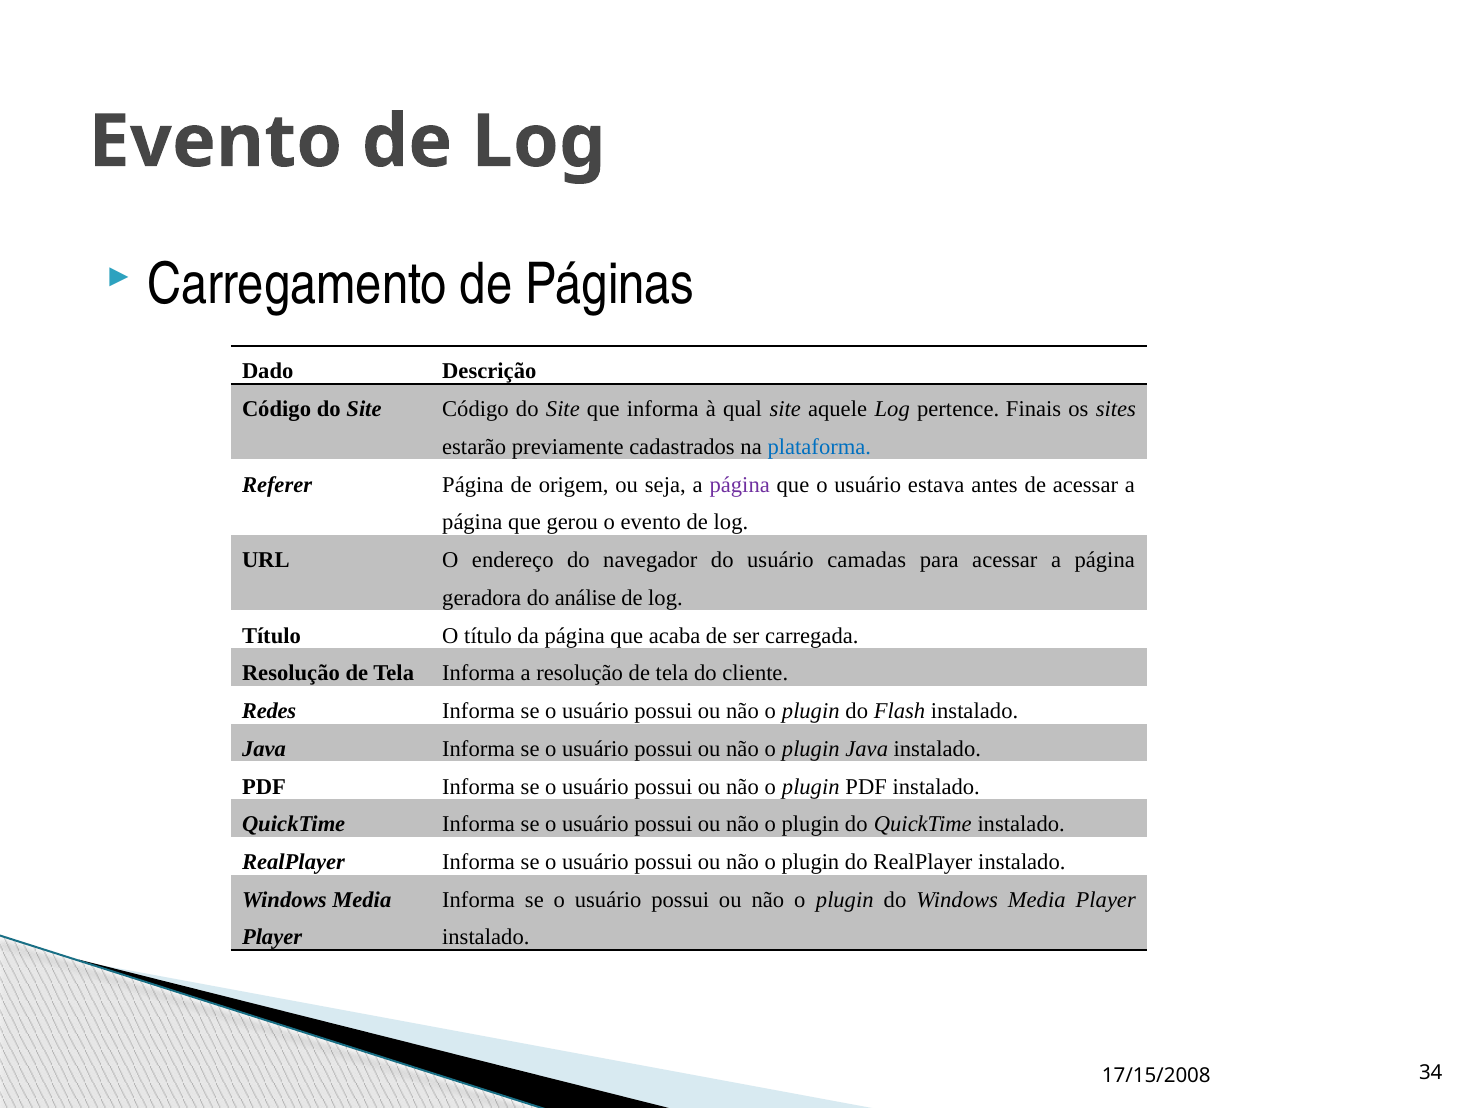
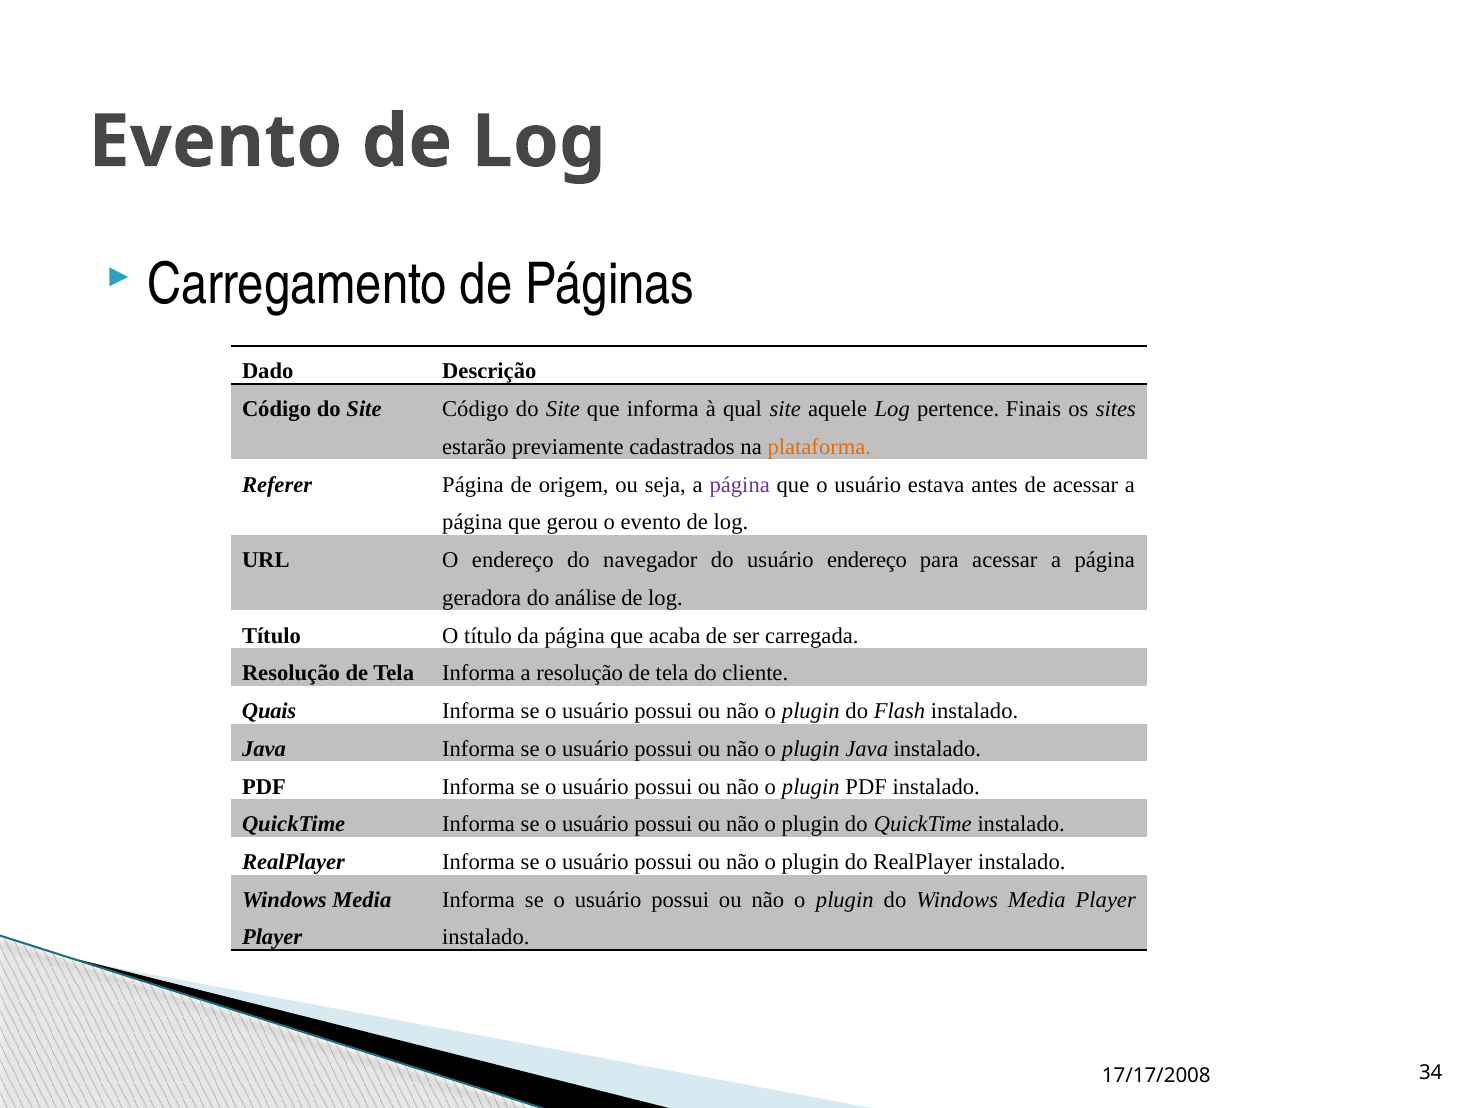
plataforma colour: blue -> orange (819, 447)
usuário camadas: camadas -> endereço (867, 560)
Redes: Redes -> Quais (269, 711)
17/15/2008: 17/15/2008 -> 17/17/2008 (1156, 1077)
